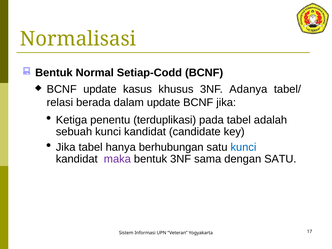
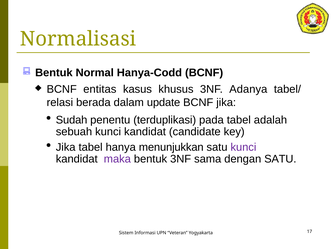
Setiap-Codd: Setiap-Codd -> Hanya-Codd (149, 73)
BCNF update: update -> entitas (100, 89)
Ketiga: Ketiga -> Sudah (72, 120)
berhubungan: berhubungan -> menunjukkan (171, 147)
kunci colour: blue -> purple (243, 147)
